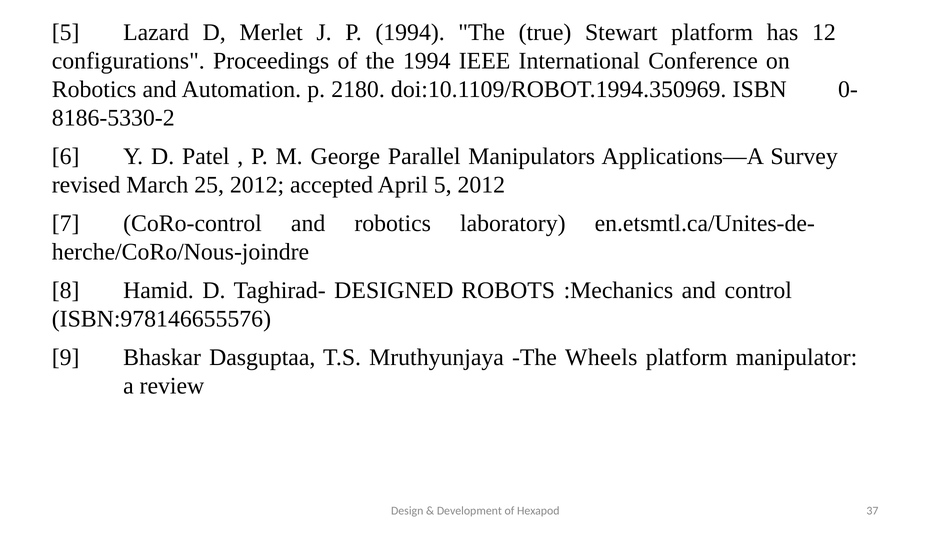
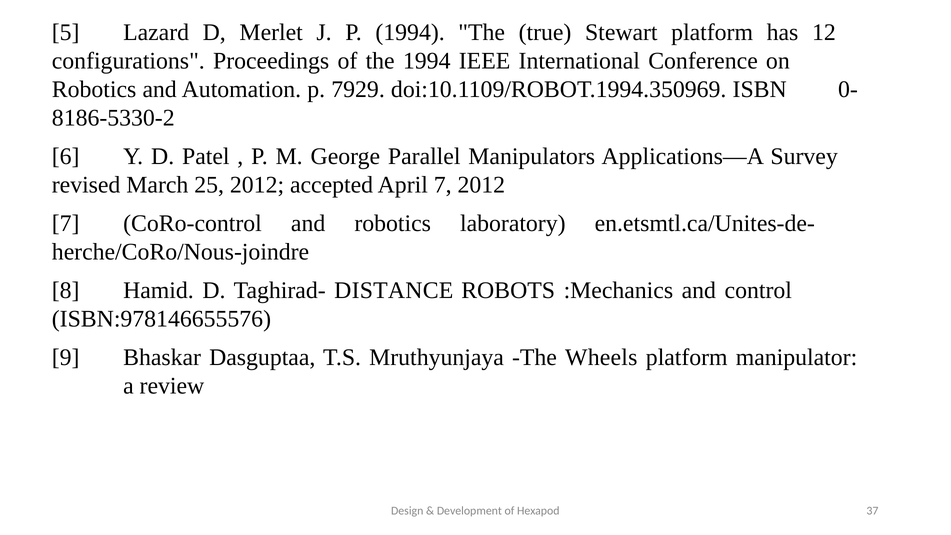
2180: 2180 -> 7929 (358, 89)
April 5: 5 -> 7 (443, 185)
DESIGNED: DESIGNED -> DISTANCE (394, 290)
